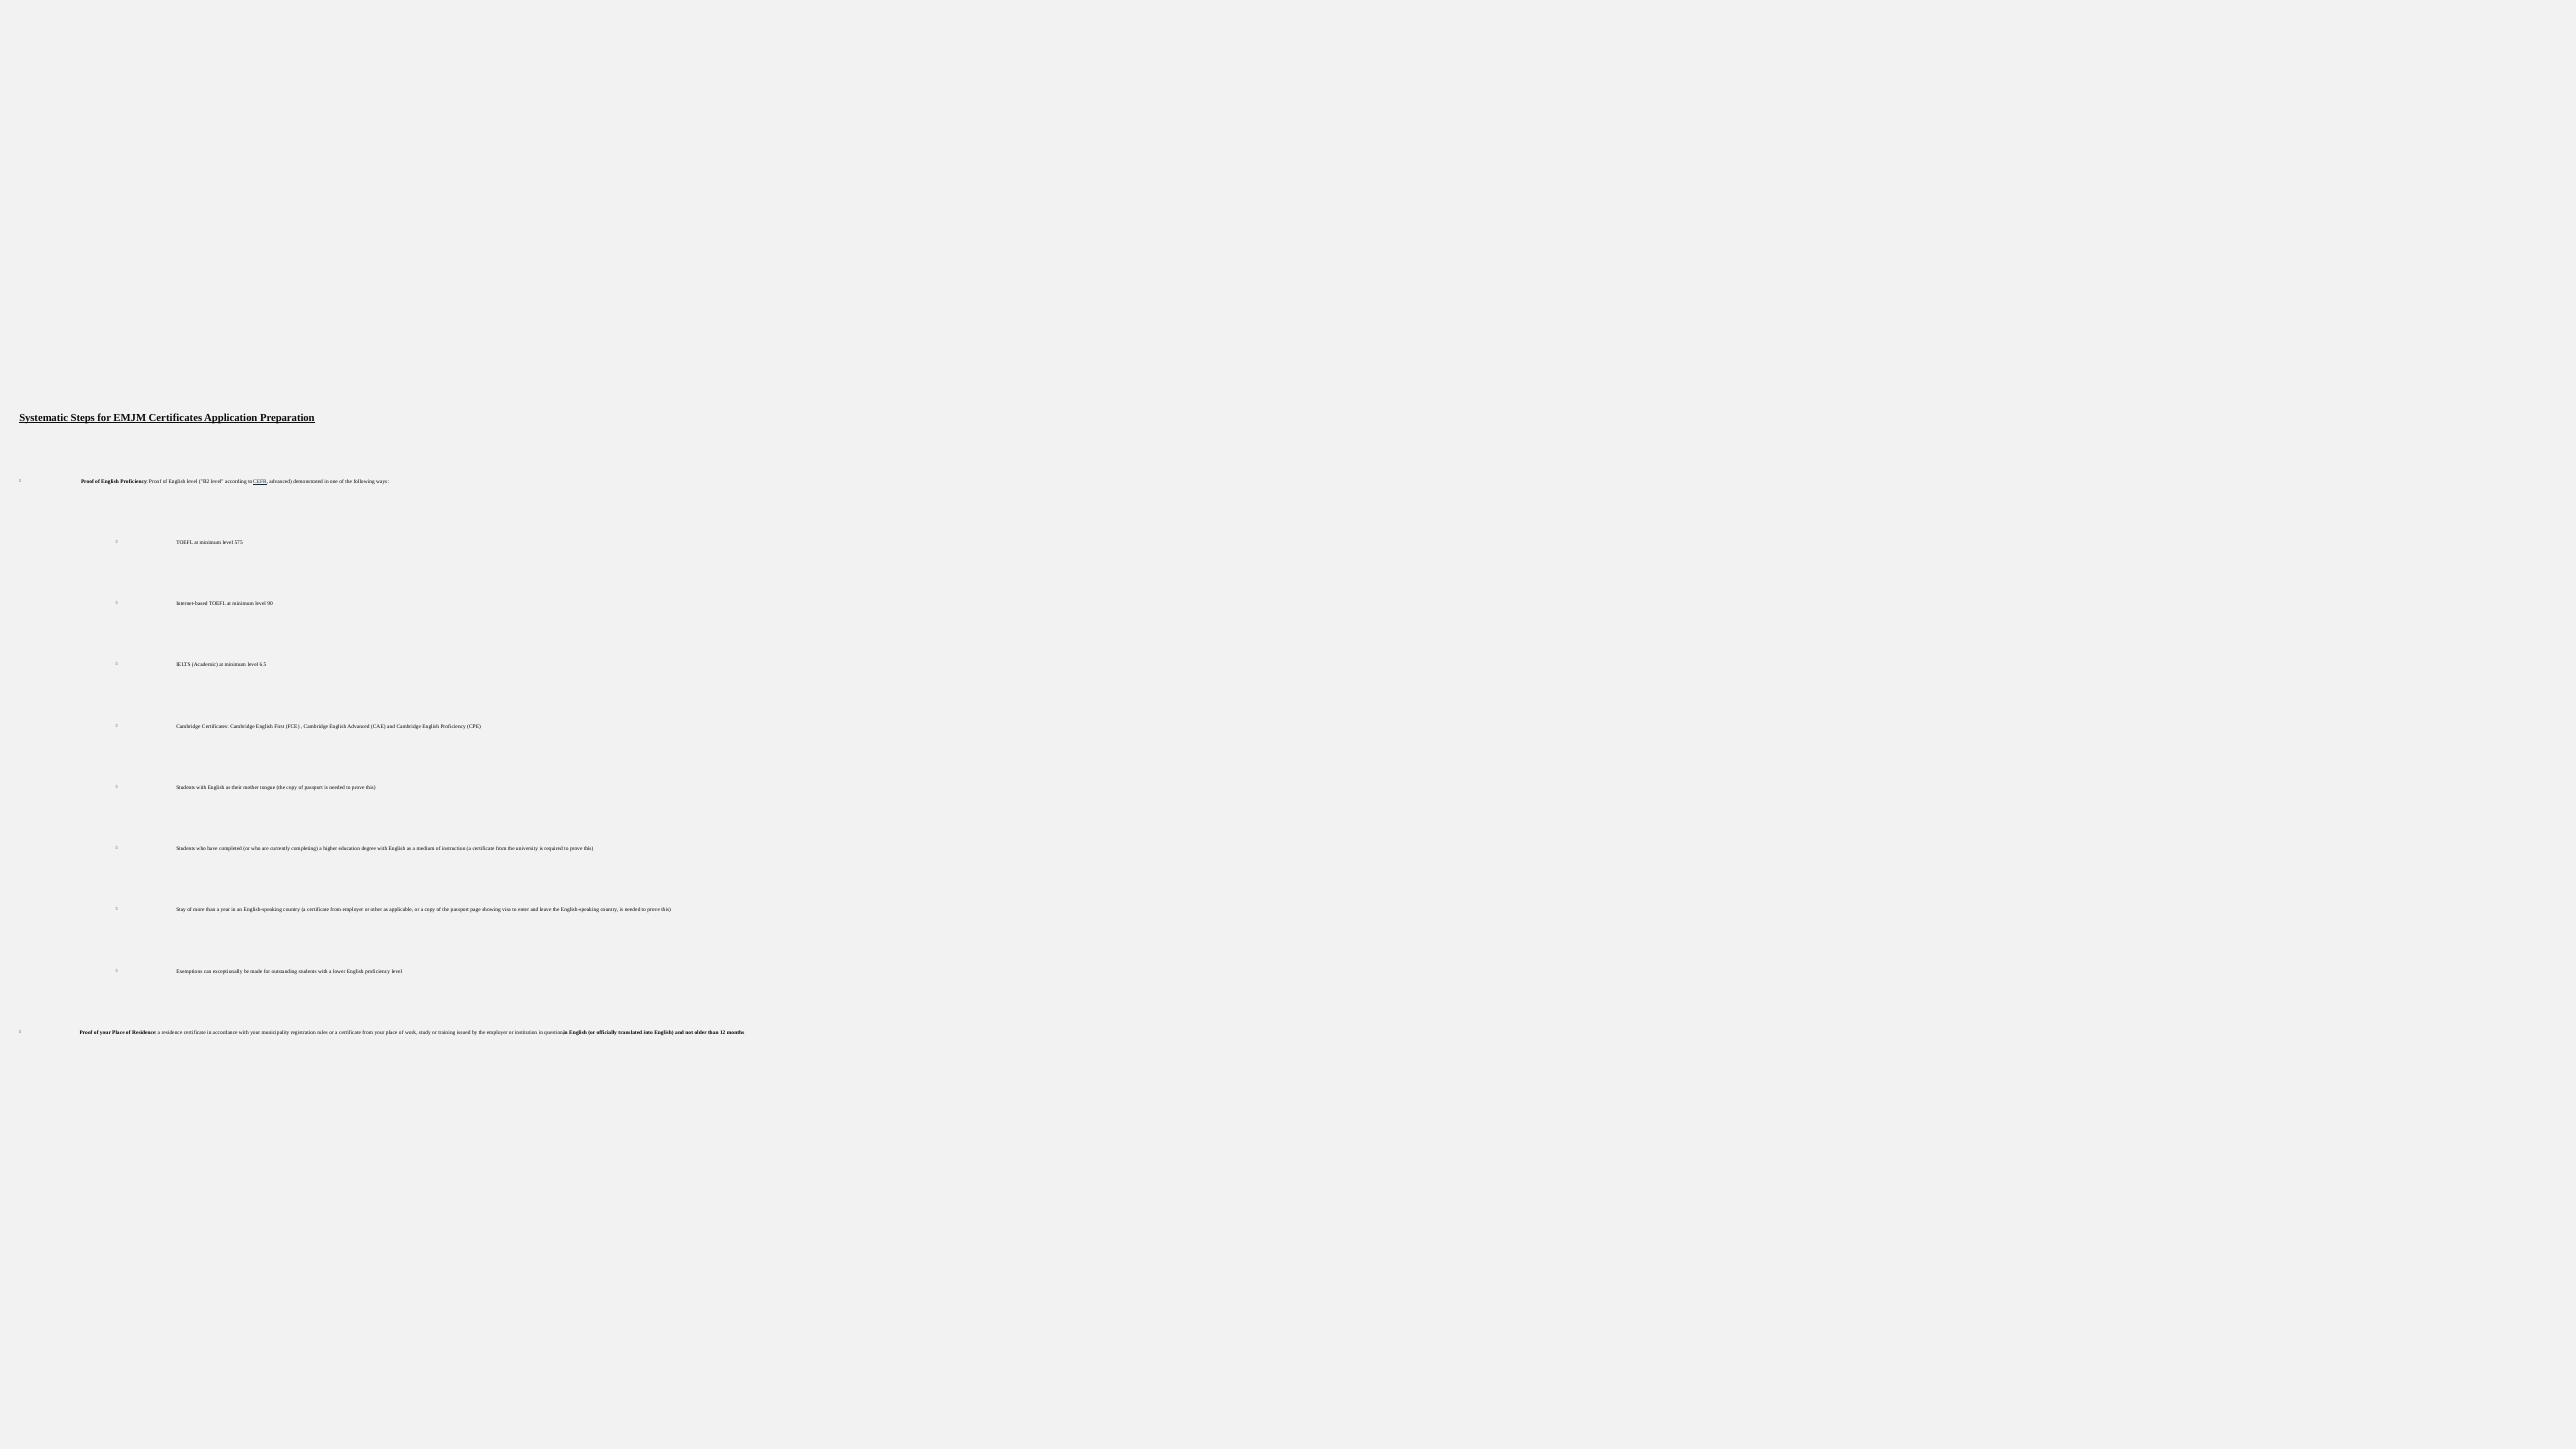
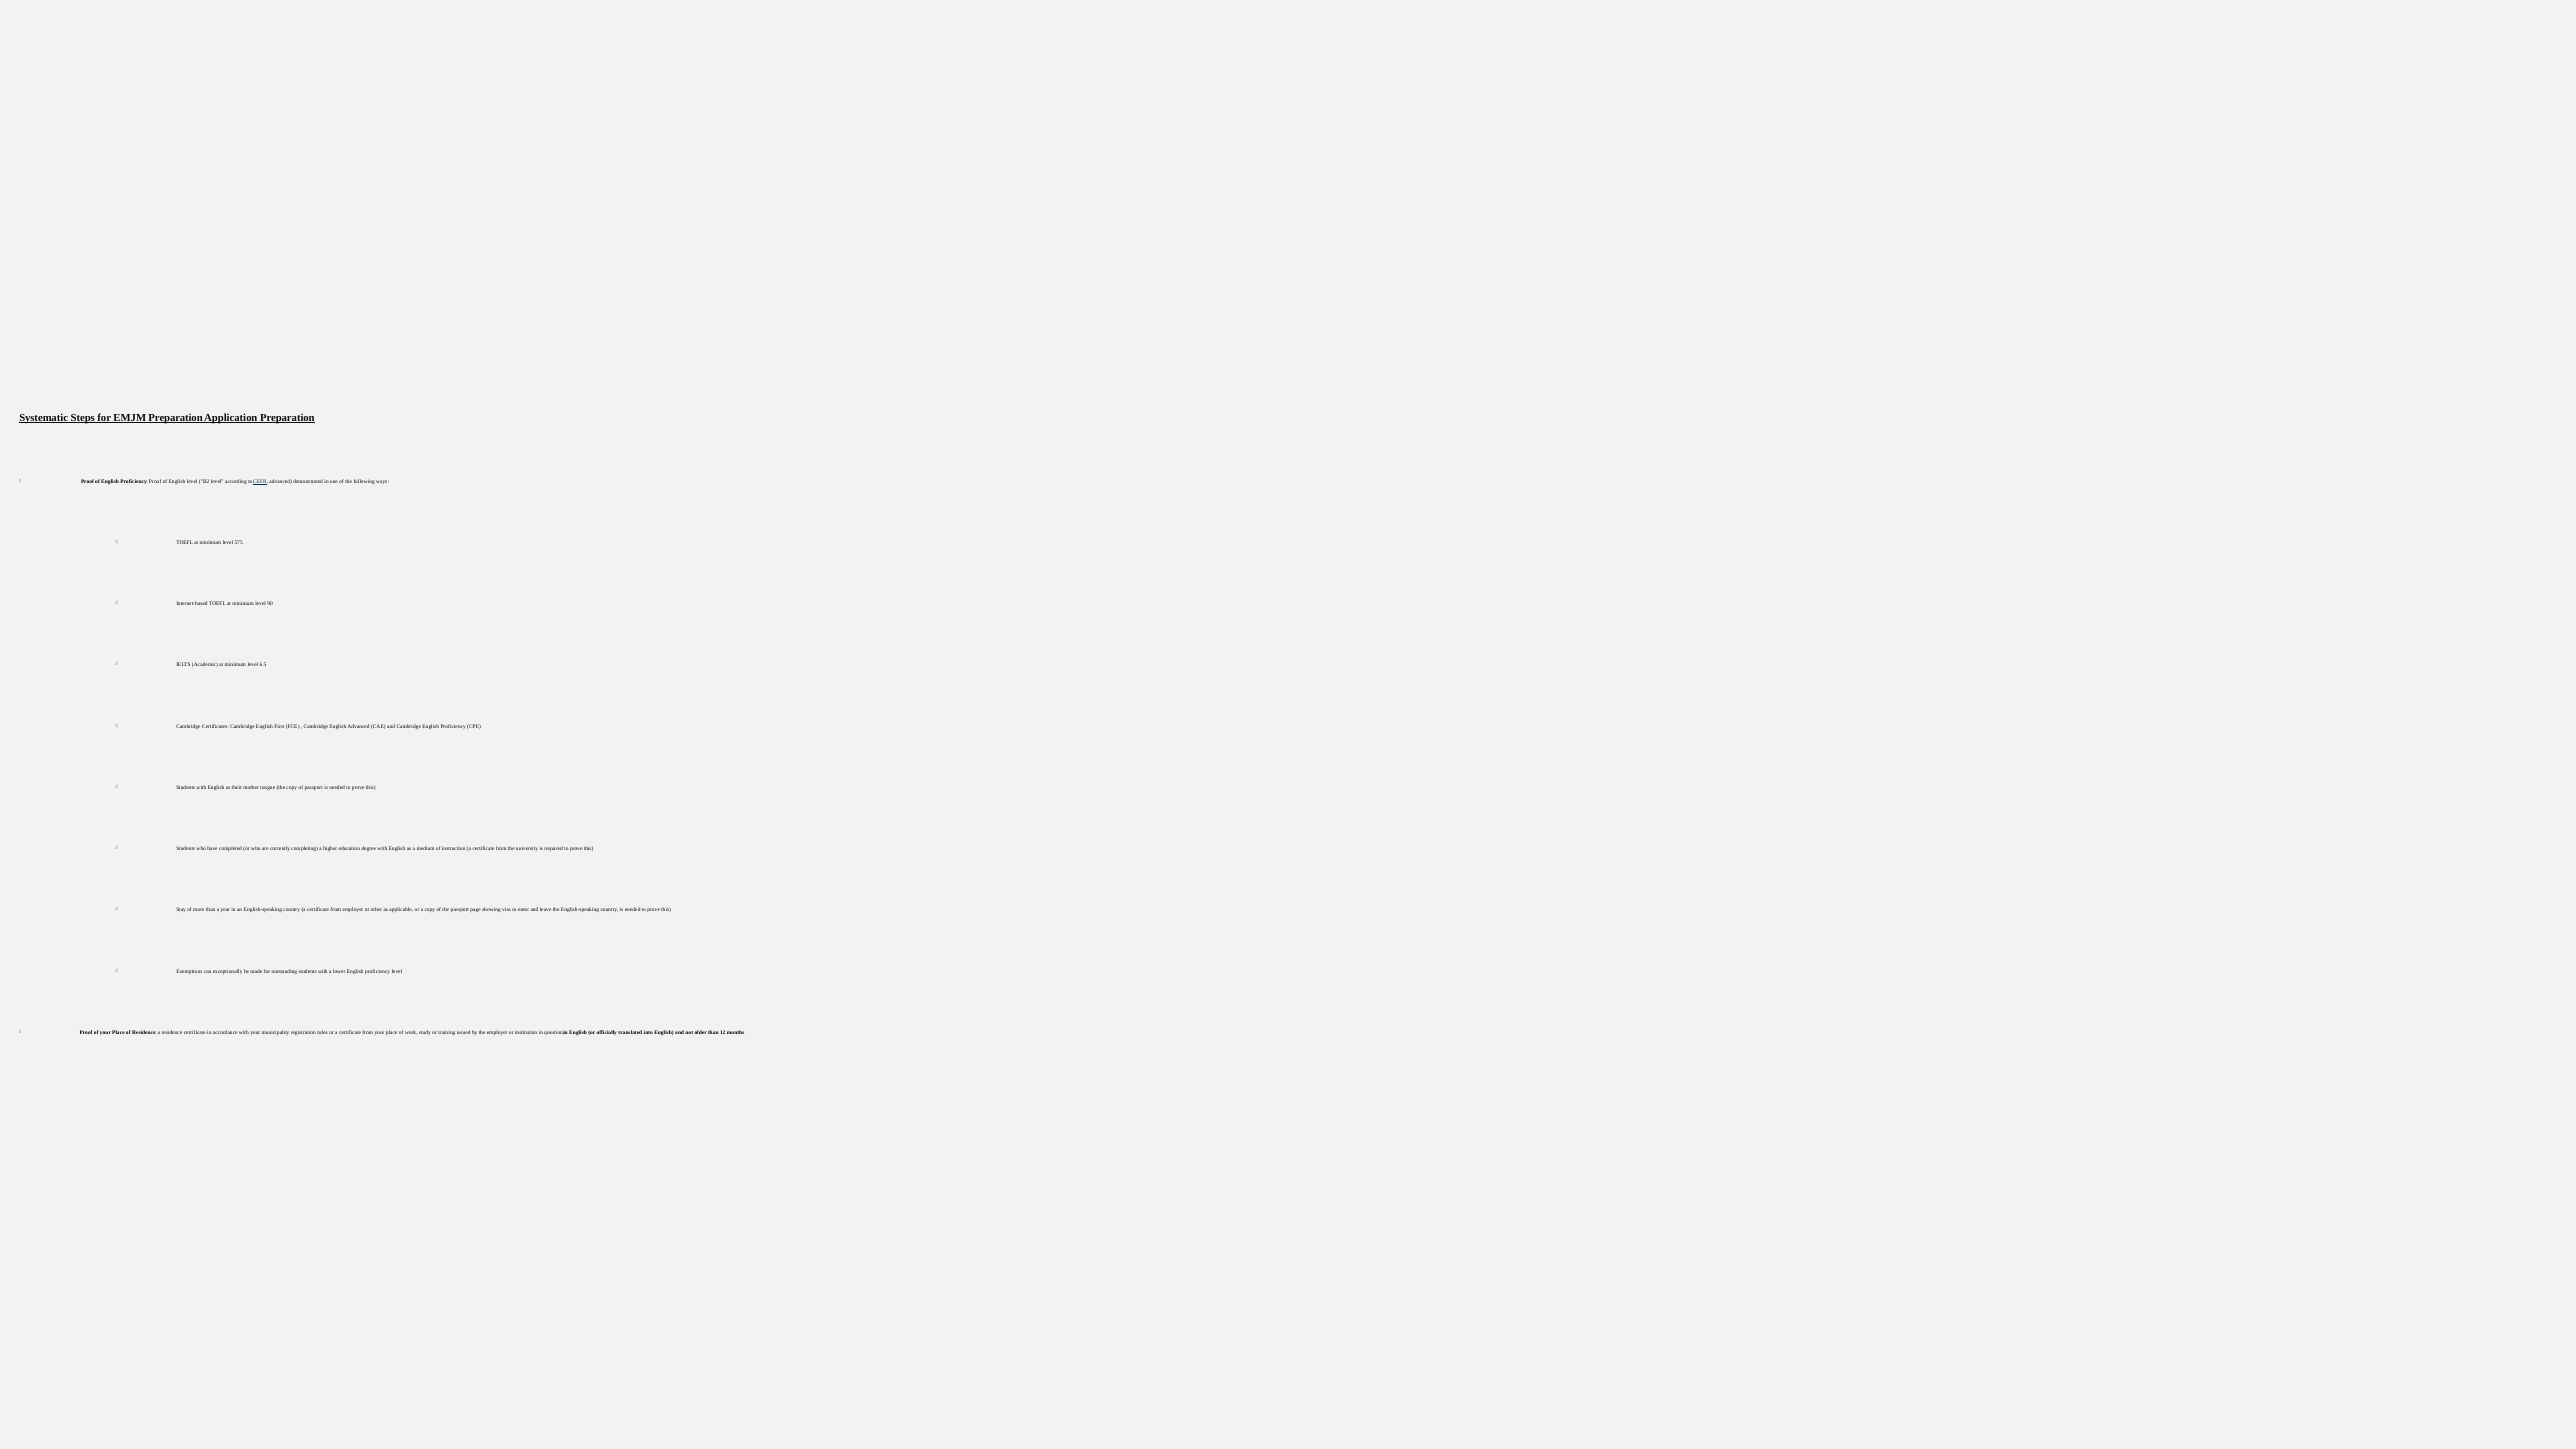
EMJM Certificates: Certificates -> Preparation (176, 417)
